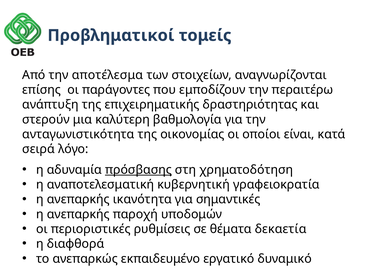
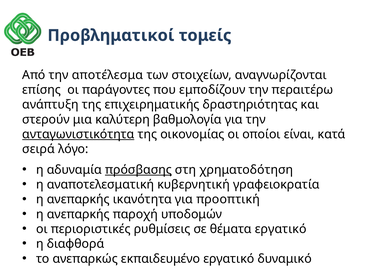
ανταγωνιστικότητα underline: none -> present (78, 134)
σημαντικές: σημαντικές -> προοπτική (228, 199)
θέματα δεκαετία: δεκαετία -> εργατικό (281, 229)
